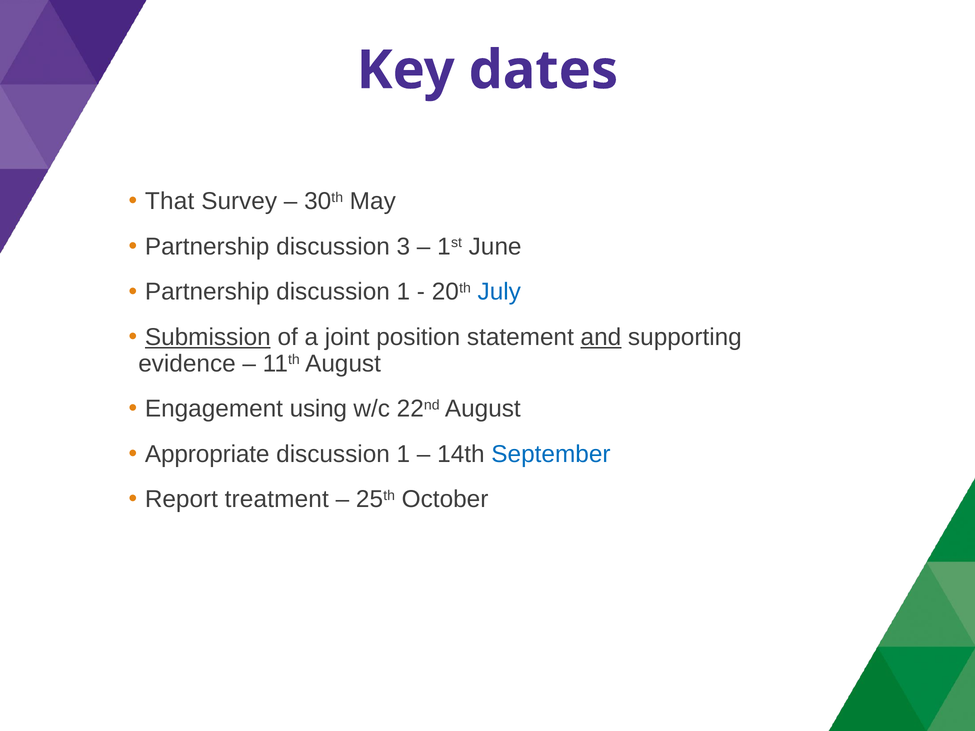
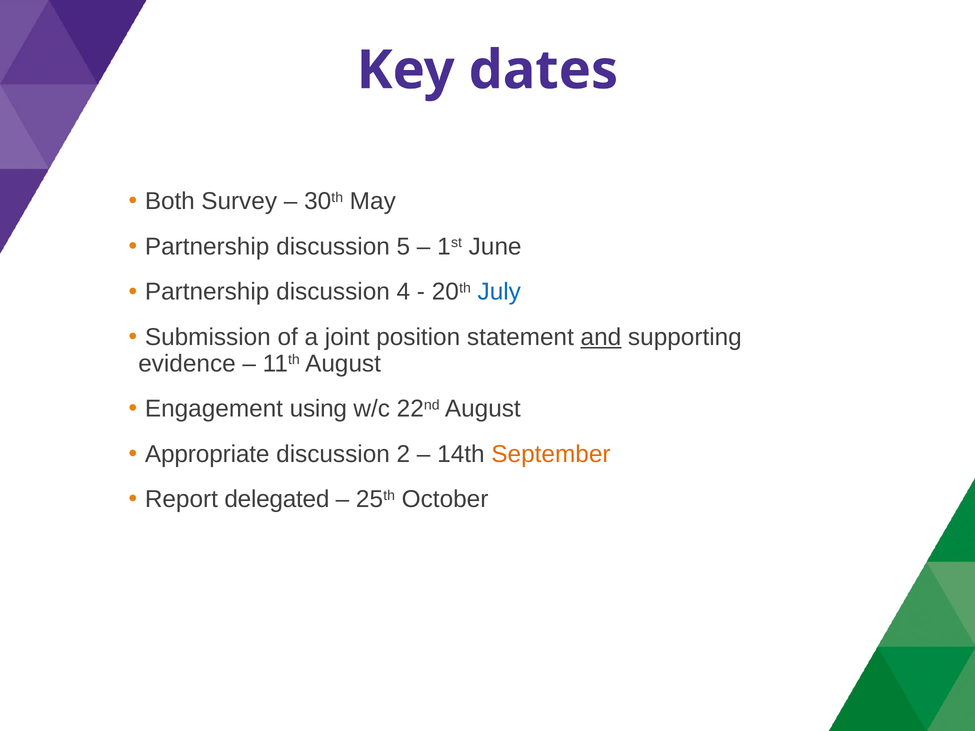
That: That -> Both (170, 201)
3: 3 -> 5 (403, 247)
Partnership discussion 1: 1 -> 4 (403, 292)
Submission underline: present -> none (208, 337)
1: 1 -> 2 (403, 454)
September colour: blue -> orange (551, 454)
treatment: treatment -> delegated (277, 500)
